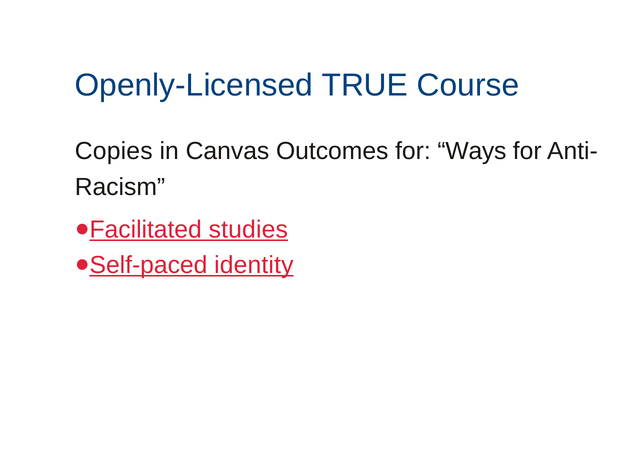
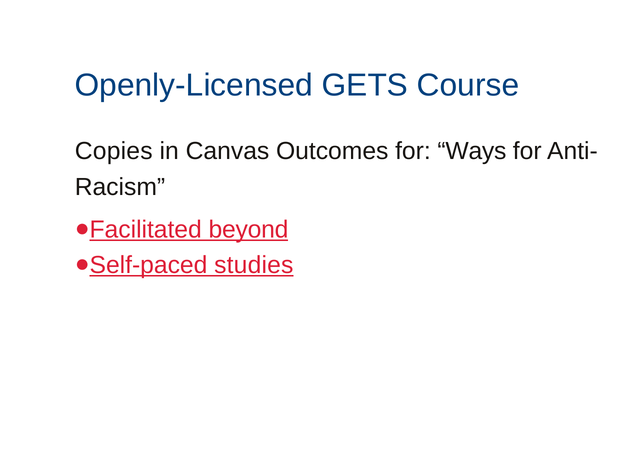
TRUE: TRUE -> GETS (365, 85)
studies: studies -> beyond (248, 230)
identity: identity -> studies (254, 265)
